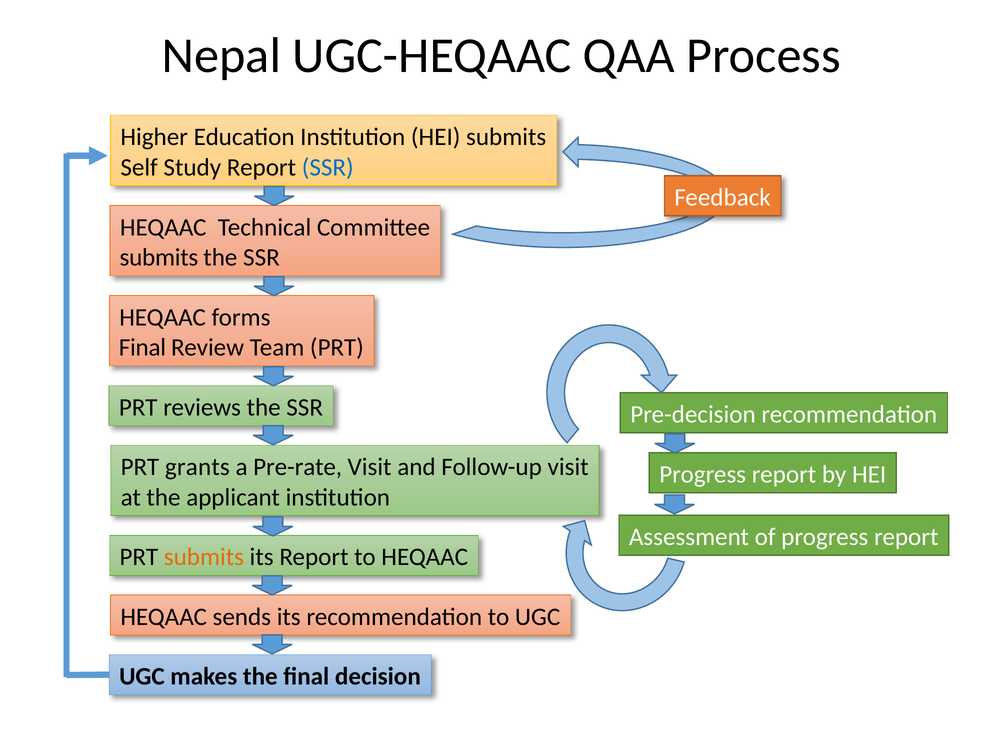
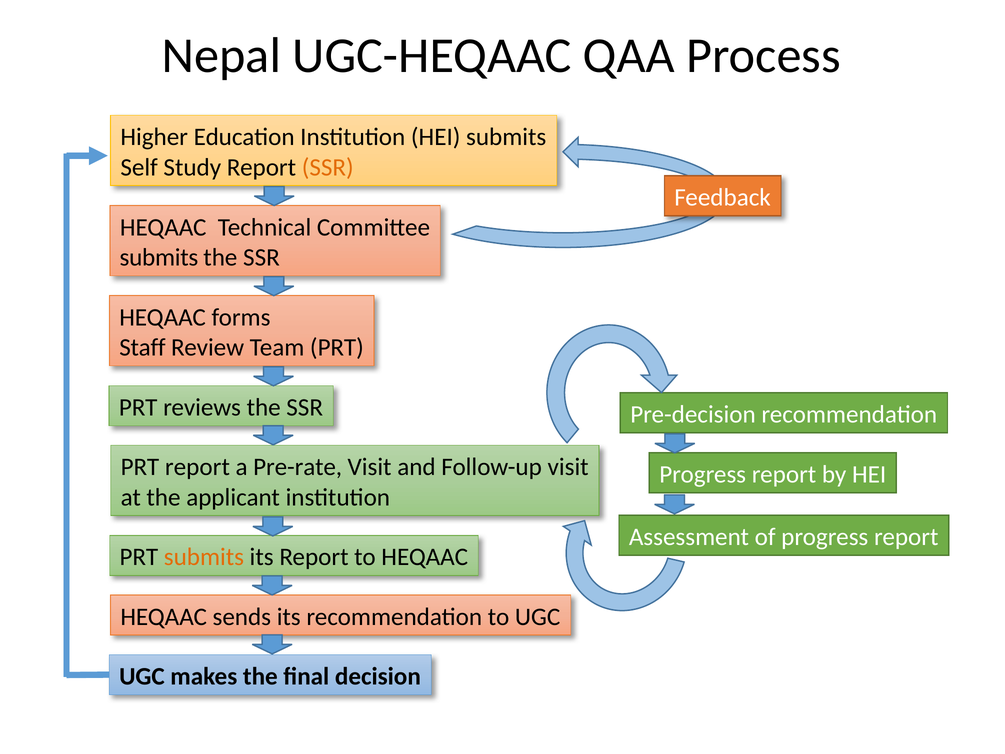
SSR colour: blue -> orange (328, 167)
Final: Final -> Staff (142, 347)
PRT grants: grants -> report (197, 467)
